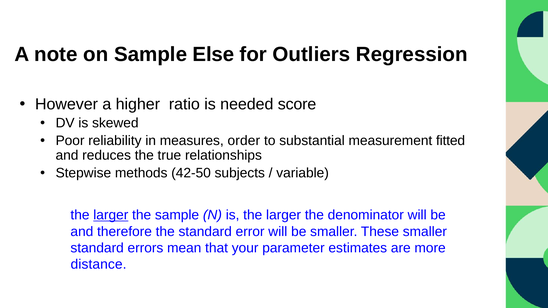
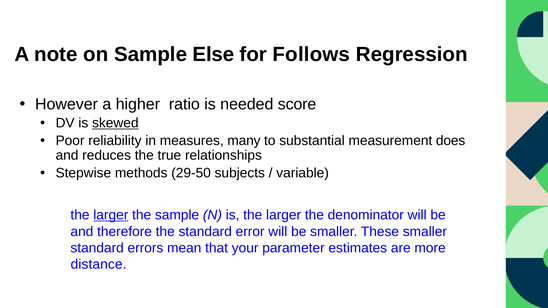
Outliers: Outliers -> Follows (311, 54)
skewed underline: none -> present (115, 123)
order: order -> many (244, 141)
fitted: fitted -> does (451, 141)
42-50: 42-50 -> 29-50 (191, 173)
